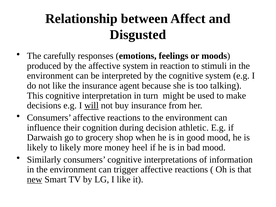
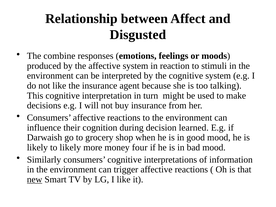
carefully: carefully -> combine (59, 56)
will underline: present -> none (91, 106)
athletic: athletic -> learned (194, 128)
heel: heel -> four (140, 147)
